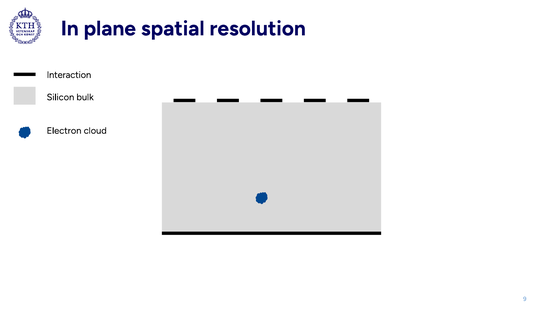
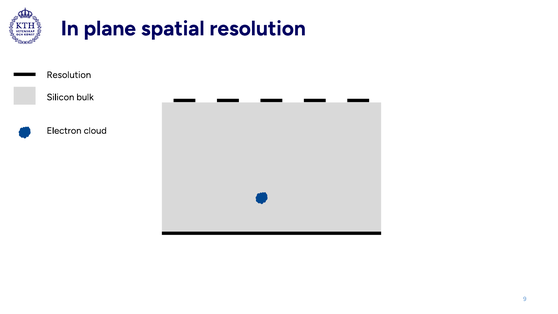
Interaction: Interaction -> Resolution (69, 75)
